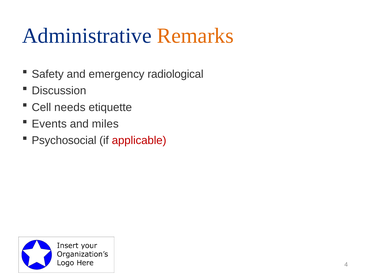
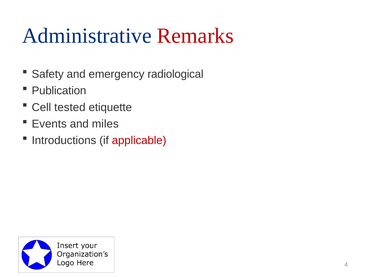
Remarks colour: orange -> red (195, 36)
Discussion: Discussion -> Publication (59, 91)
needs: needs -> tested (70, 107)
Psychosocial: Psychosocial -> Introductions (64, 141)
